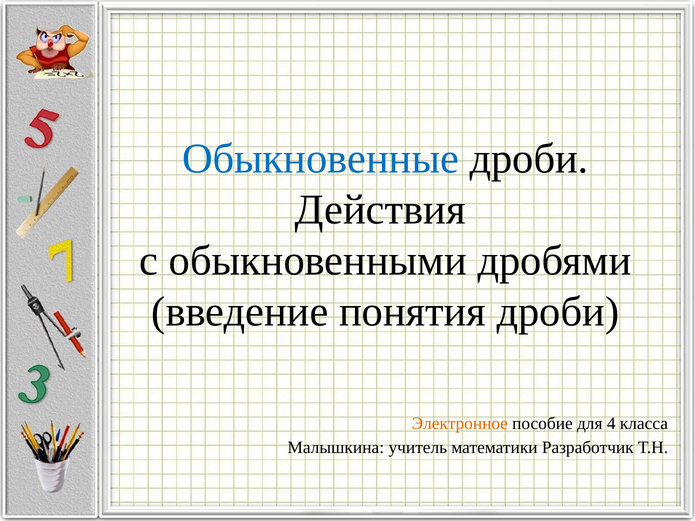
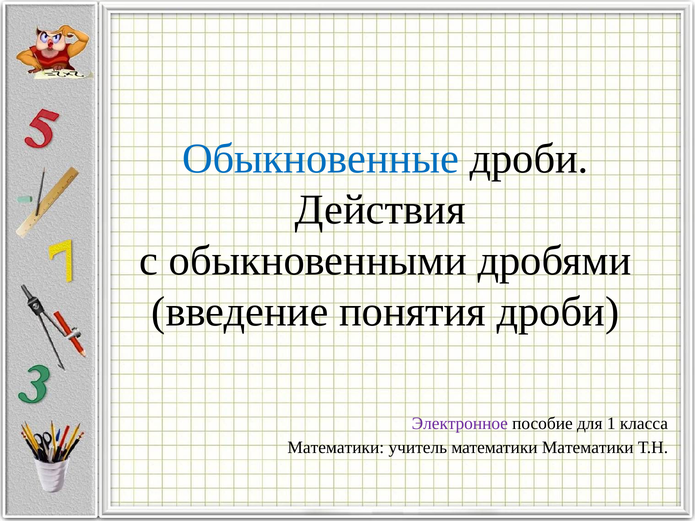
Электронное colour: orange -> purple (460, 424)
4: 4 -> 1 (611, 424)
Малышкина: Малышкина -> Математики (336, 448)
математики Разработчик: Разработчик -> Математики (588, 448)
